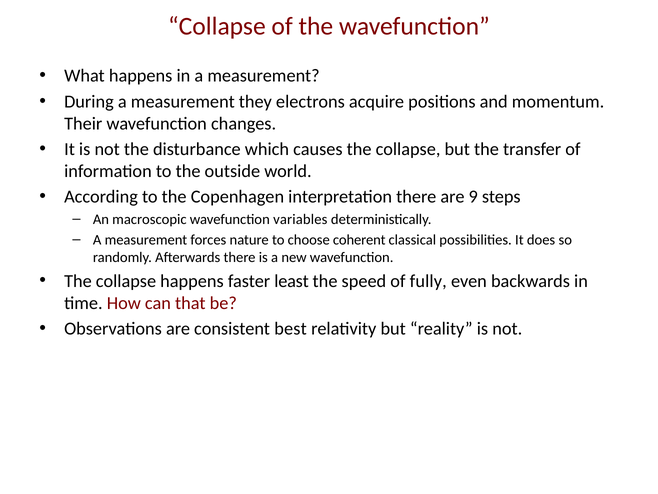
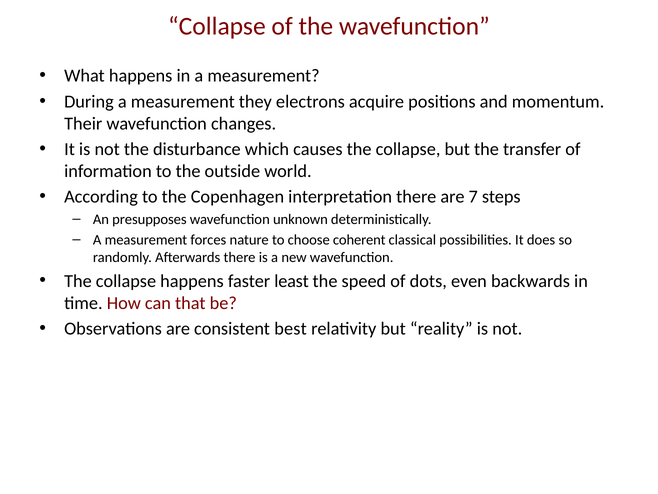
9: 9 -> 7 (473, 197)
macroscopic: macroscopic -> presupposes (149, 219)
variables: variables -> unknown (300, 219)
fully: fully -> dots (428, 281)
